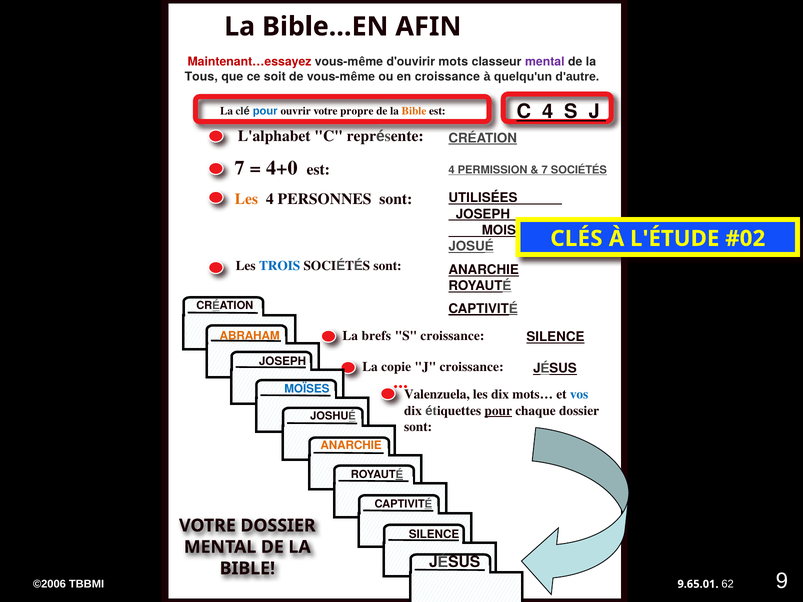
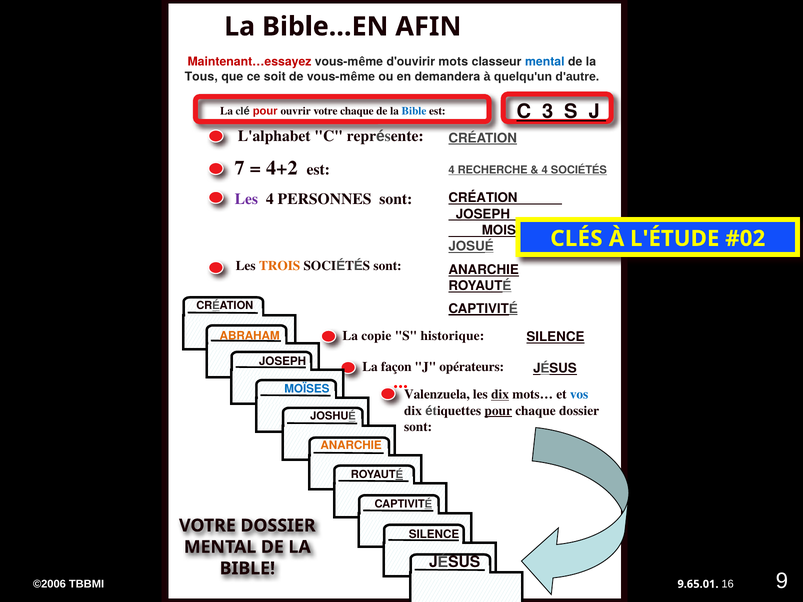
mental colour: purple -> blue (545, 62)
en croissance: croissance -> demandera (447, 77)
C 4: 4 -> 3 (548, 112)
pour colour: blue -> red (265, 111)
votre propre: propre -> chaque (357, 111)
Bible colour: orange -> blue (414, 111)
4+0: 4+0 -> 4+2 (282, 168)
PERMISSION: PERMISSION -> RECHERCHE (493, 170)
7: 7 -> 4 (545, 170)
Les colour: orange -> purple (246, 199)
sont UTILISÉES: UTILISÉES -> CRÉATION (483, 198)
TROIS colour: blue -> orange (280, 266)
brefs: brefs -> copie (376, 336)
S croissance: croissance -> historique (452, 336)
copie: copie -> façon (396, 367)
J croissance: croissance -> opérateurs (472, 367)
dix underline: none -> present (500, 395)
62: 62 -> 16 (728, 584)
